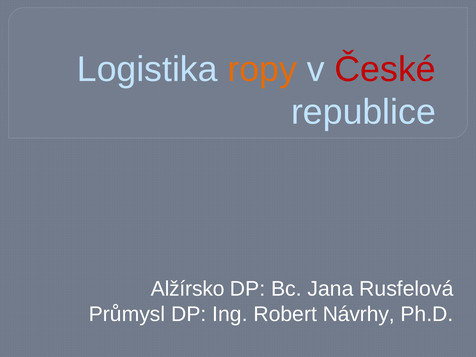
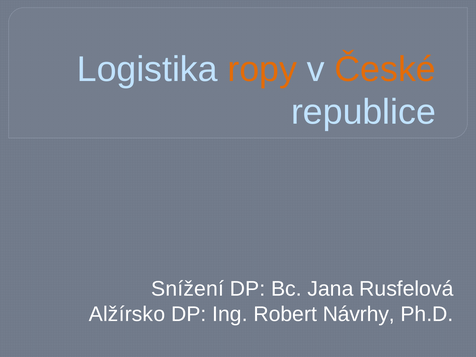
České colour: red -> orange (385, 69)
Alžírsko: Alžírsko -> Snížení (188, 289)
Průmysl: Průmysl -> Alžírsko (127, 314)
